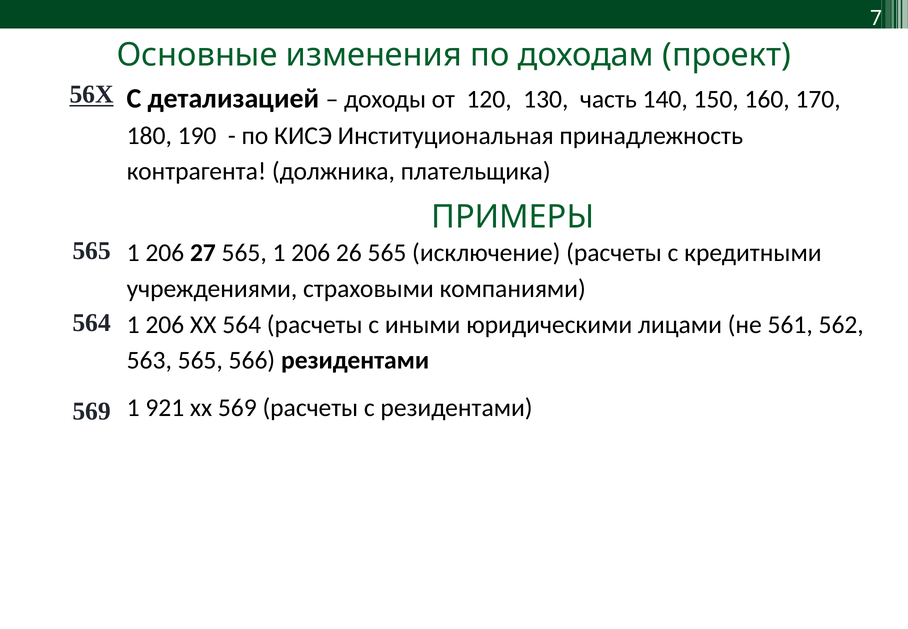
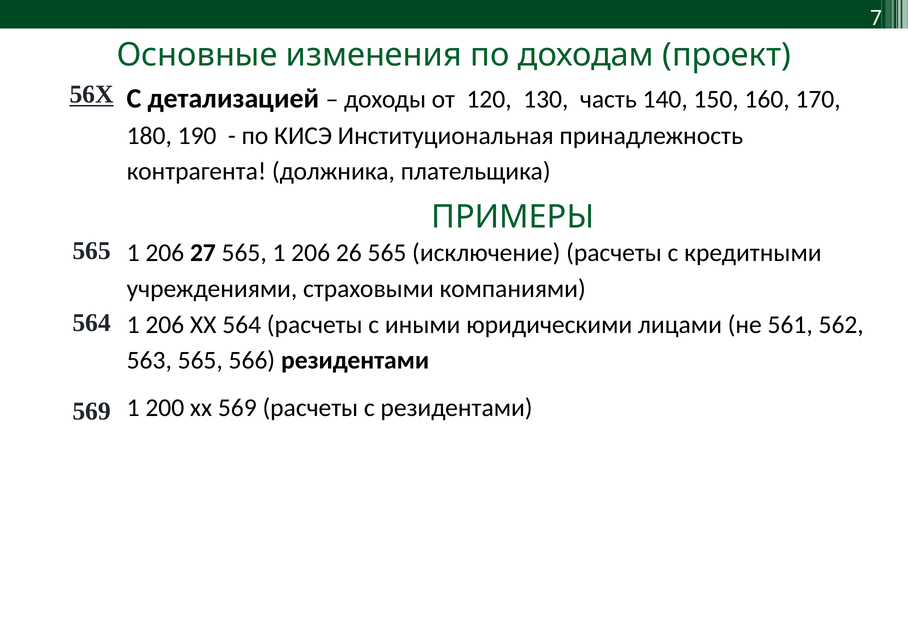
921: 921 -> 200 (165, 408)
